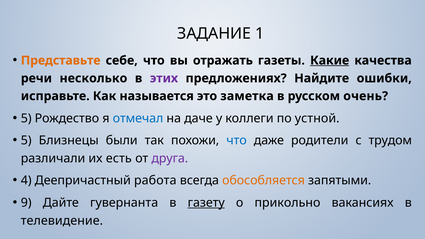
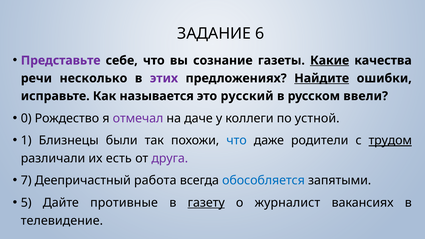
1: 1 -> 6 (260, 33)
Представьте colour: orange -> purple (61, 60)
отражать: отражать -> сознание (223, 60)
Найдите underline: none -> present (322, 78)
заметка: заметка -> русский (247, 96)
очень: очень -> ввели (366, 96)
5: 5 -> 0 (26, 118)
отмечал colour: blue -> purple (138, 118)
5: 5 -> 1 (26, 141)
трудом underline: none -> present (390, 141)
4: 4 -> 7 (26, 181)
обособляется colour: orange -> blue (264, 181)
9: 9 -> 5 (26, 203)
гувернанта: гувернанта -> противные (124, 203)
прикольно: прикольно -> журналист (287, 203)
